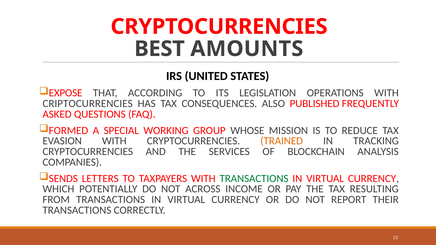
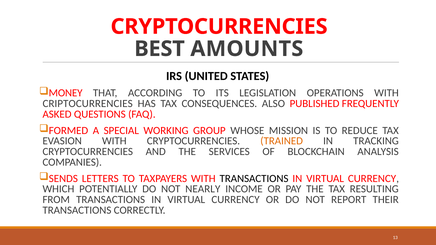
EXPOSE: EXPOSE -> MONEY (66, 93)
TRANSACTIONS colour: green -> black (254, 179)
ACROSS: ACROSS -> NEARLY (203, 189)
